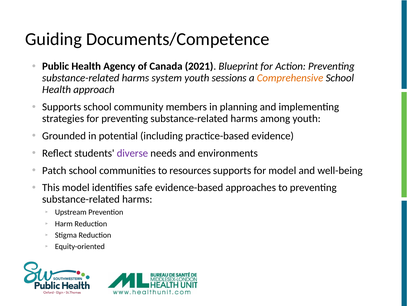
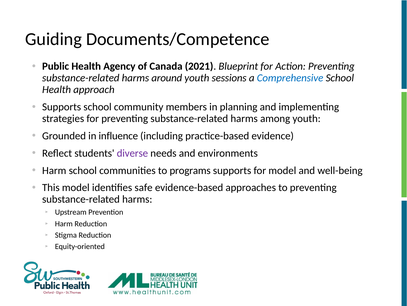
system: system -> around (167, 78)
Comprehensive colour: orange -> blue (290, 78)
potential: potential -> influence (118, 136)
Patch: Patch -> Harm (54, 170)
resources: resources -> programs (190, 170)
